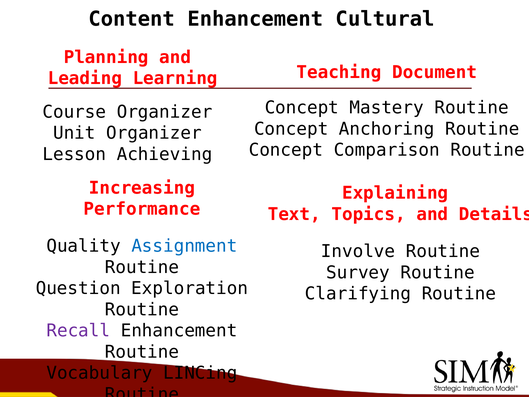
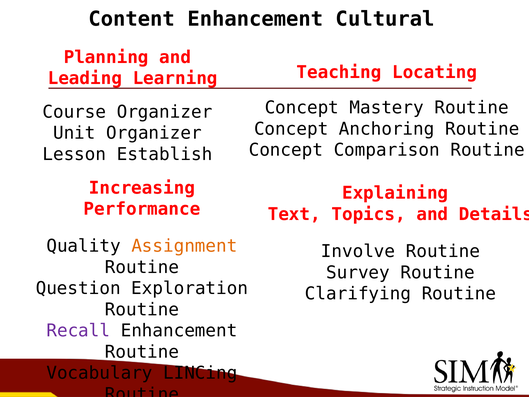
Document: Document -> Locating (435, 72)
Achieving: Achieving -> Establish (165, 154)
Assignment colour: blue -> orange (184, 246)
